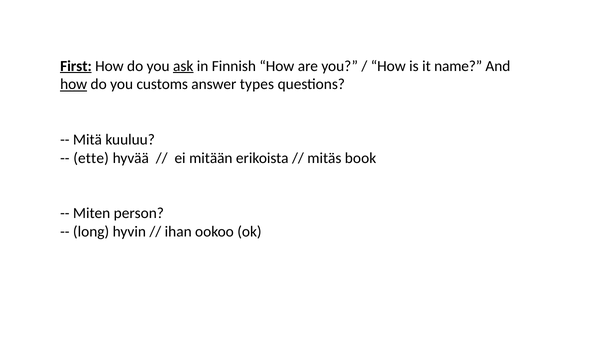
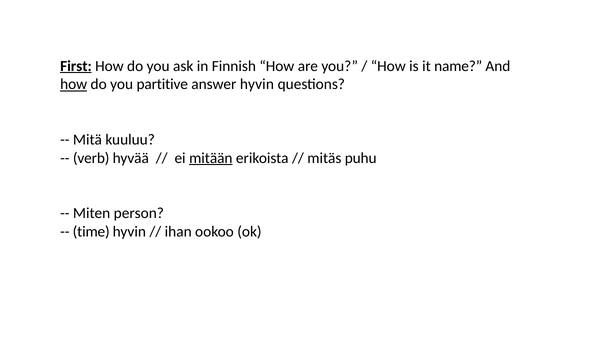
ask underline: present -> none (183, 66)
customs: customs -> partitive (162, 84)
answer types: types -> hyvin (257, 84)
ette: ette -> verb (91, 158)
mitään underline: none -> present (211, 158)
book: book -> puhu (361, 158)
long: long -> time (91, 231)
